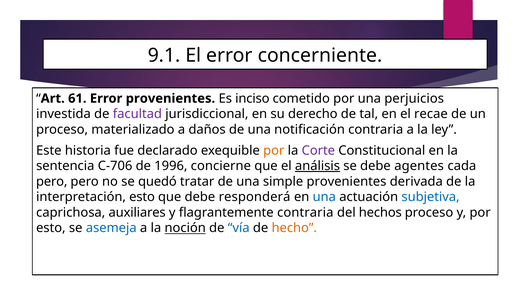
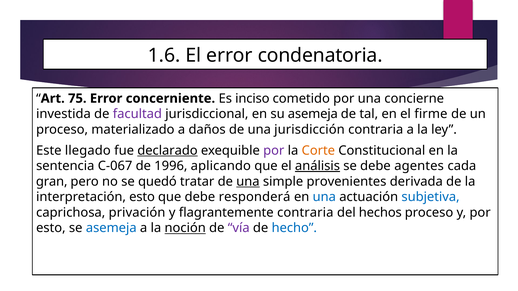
9.1: 9.1 -> 1.6 (164, 56)
concerniente: concerniente -> condenatoria (320, 56)
61: 61 -> 75 (77, 99)
Error provenientes: provenientes -> concerniente (170, 99)
perjuicios: perjuicios -> concierne (414, 99)
su derecho: derecho -> asemeja (313, 114)
recae: recae -> firme (431, 114)
notificación: notificación -> jurisdicción (309, 130)
historia: historia -> llegado (88, 151)
declarado underline: none -> present (168, 151)
por colour: orange -> purple (274, 151)
Corte colour: purple -> orange (318, 151)
C-706: C-706 -> C-067 (115, 166)
concierne: concierne -> aplicando (221, 166)
pero: pero -> gran (52, 182)
una underline: none -> present (248, 182)
auxiliares: auxiliares -> privación (137, 213)
vía colour: blue -> purple (239, 228)
hecho colour: orange -> blue (294, 228)
